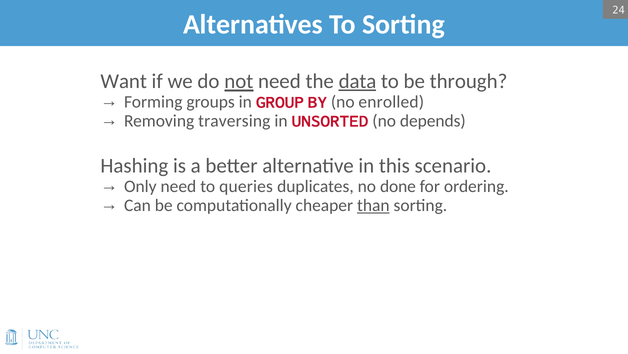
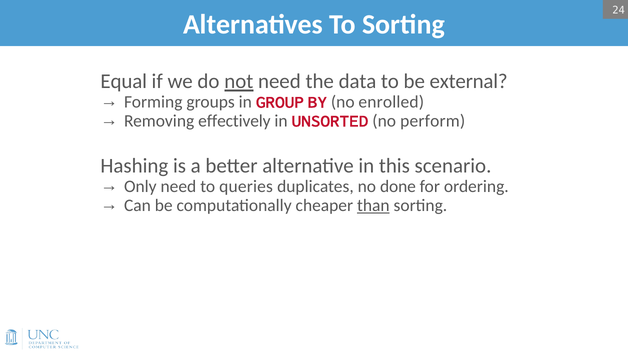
Want: Want -> Equal (124, 81)
data underline: present -> none (357, 81)
through: through -> external (469, 81)
traversing: traversing -> effectively (234, 121)
depends: depends -> perform (433, 121)
